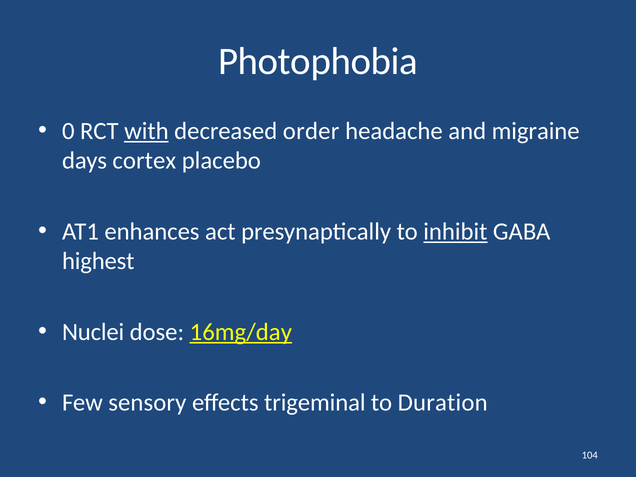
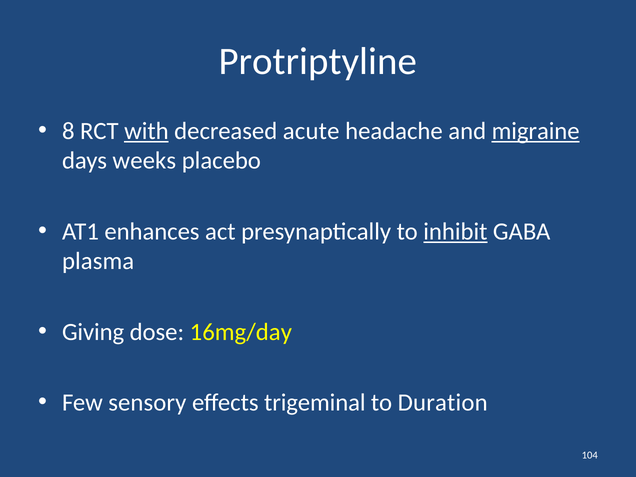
Photophobia: Photophobia -> Protriptyline (318, 62)
0: 0 -> 8 (68, 131)
order: order -> acute (311, 131)
migraine underline: none -> present (536, 131)
cortex: cortex -> weeks (144, 161)
highest: highest -> plasma (98, 261)
Nuclei: Nuclei -> Giving (93, 332)
16mg/day underline: present -> none (241, 332)
